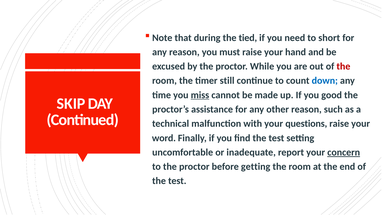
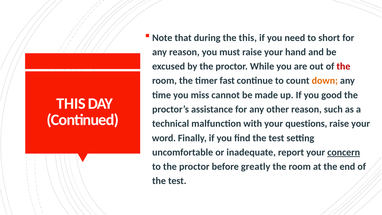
the tied: tied -> this (248, 38)
still: still -> fast (227, 81)
down colour: blue -> orange (325, 81)
miss underline: present -> none (200, 95)
SKIP: SKIP -> THIS (71, 104)
getting: getting -> greatly (256, 167)
